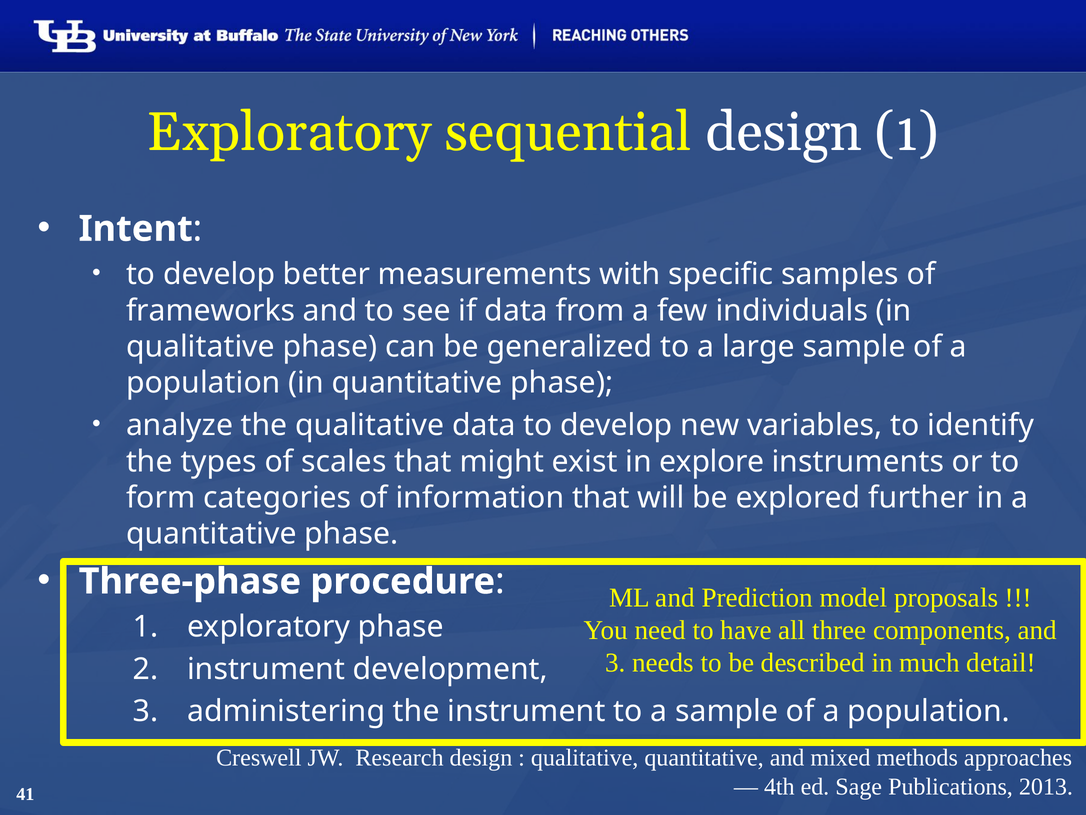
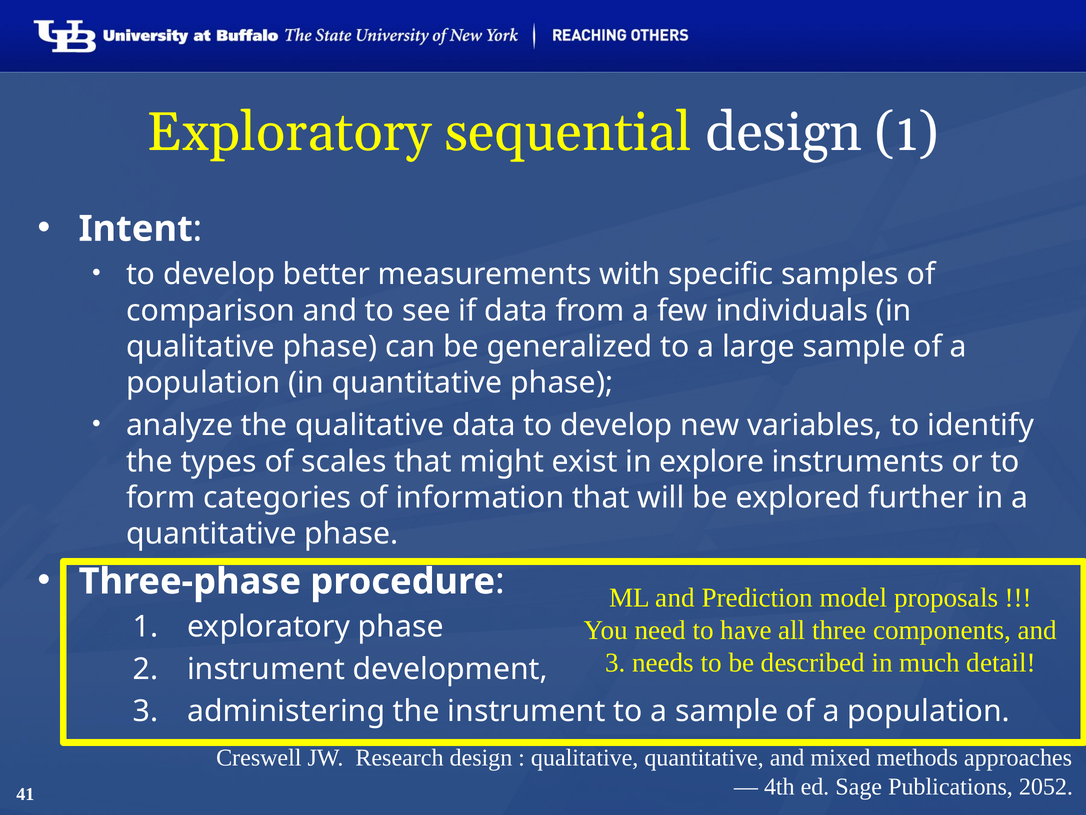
frameworks: frameworks -> comparison (211, 310)
2013: 2013 -> 2052 (1046, 786)
